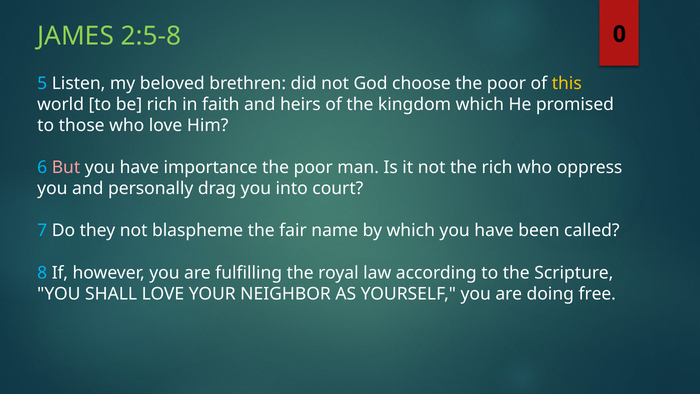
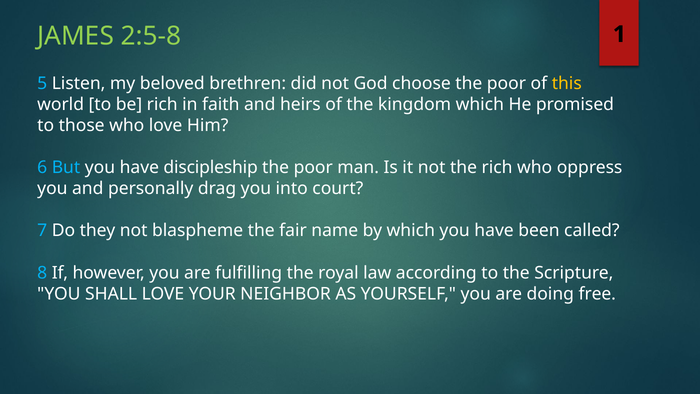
0: 0 -> 1 (619, 34)
But colour: pink -> light blue (66, 168)
importance: importance -> discipleship (211, 168)
